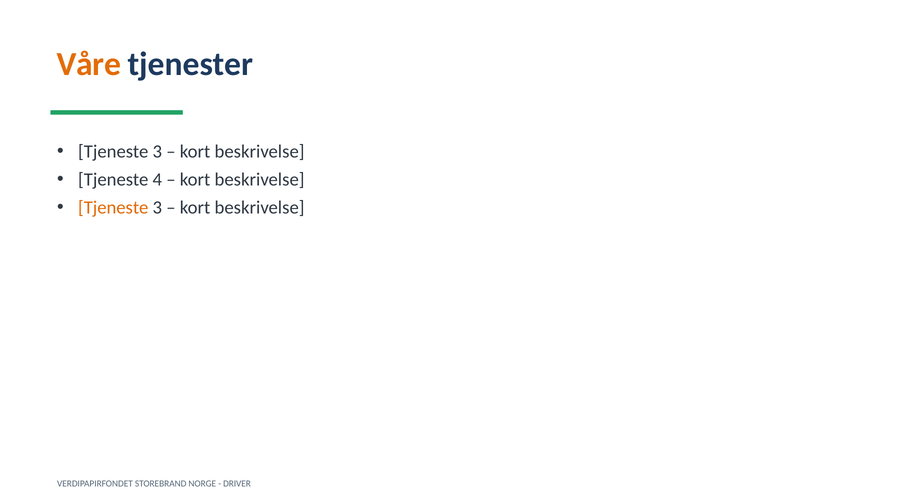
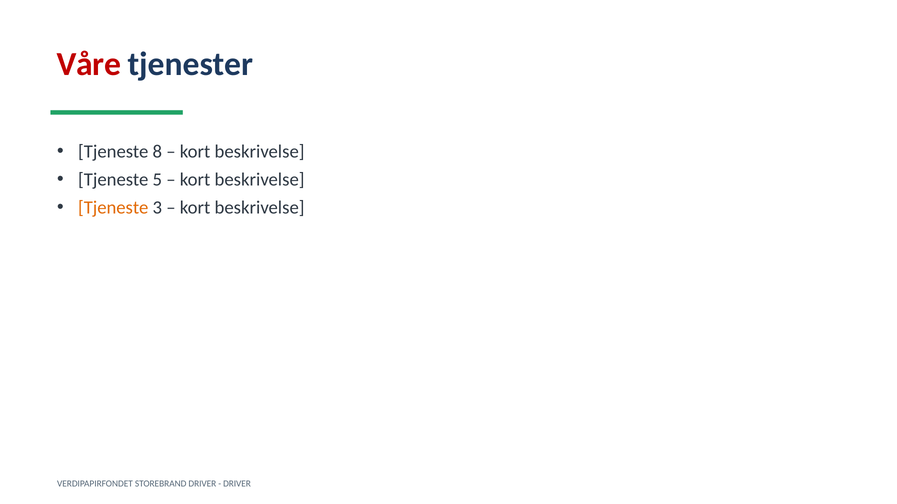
Våre colour: orange -> red (89, 64)
3: 3 -> 8 (157, 152)
4: 4 -> 5 (157, 180)
STOREBRAND NORGE: NORGE -> DRIVER (202, 484)
